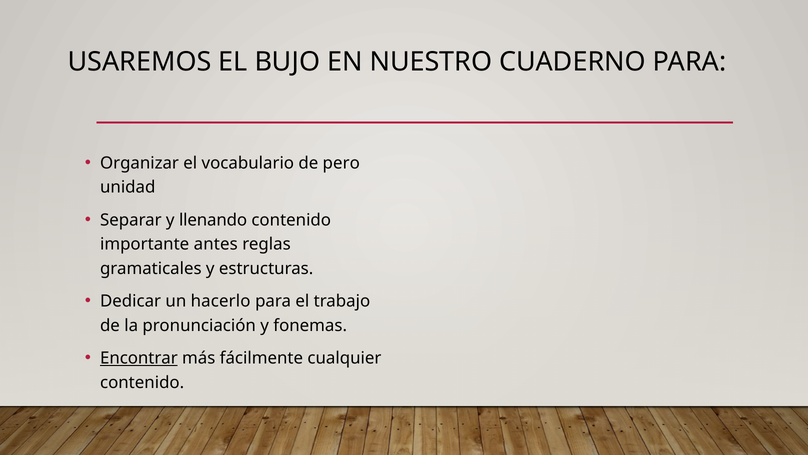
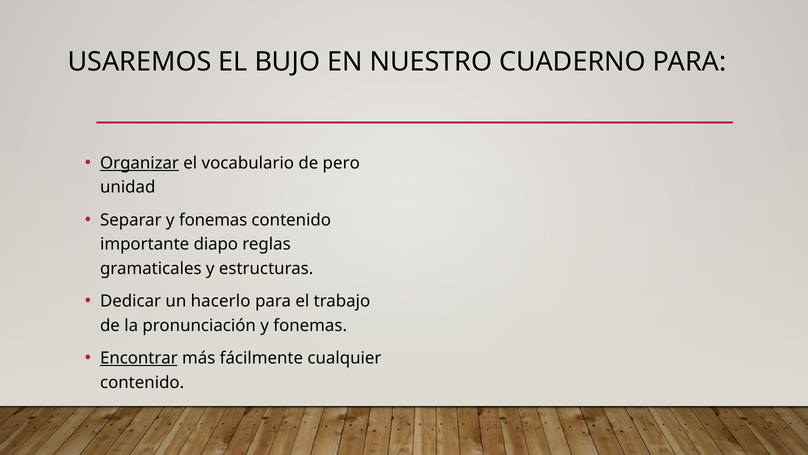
Organizar underline: none -> present (140, 163)
Separar y llenando: llenando -> fonemas (213, 220)
antes: antes -> diapo (216, 244)
